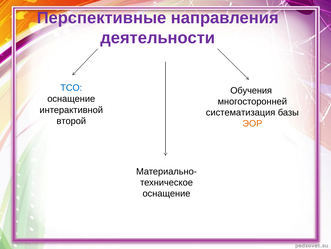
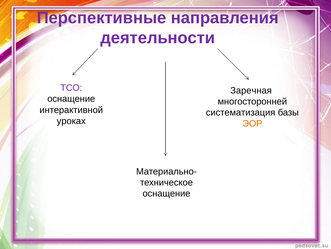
ТСО colour: blue -> purple (71, 88)
Обучения: Обучения -> Заречная (251, 90)
второй: второй -> уроках (71, 121)
